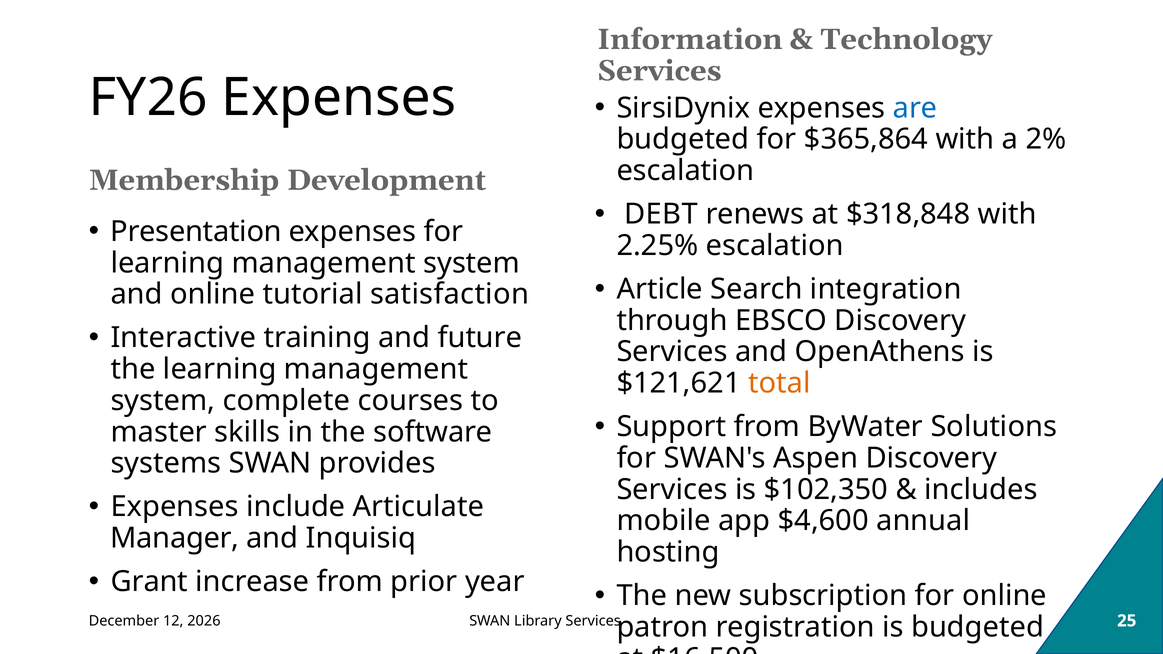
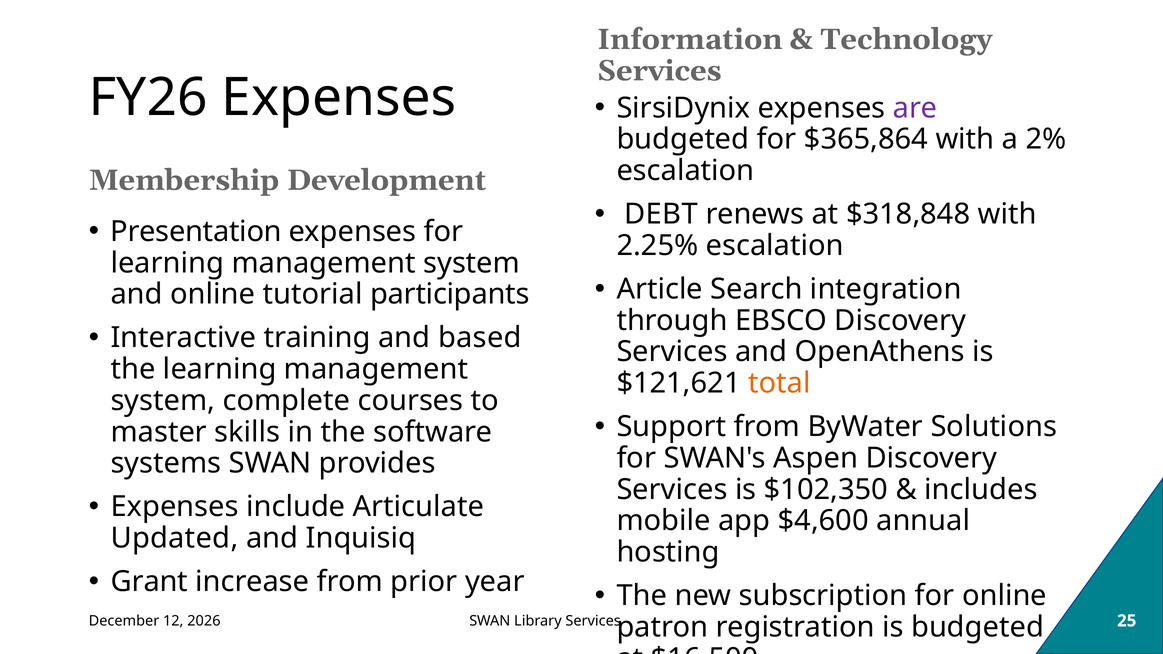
are colour: blue -> purple (915, 108)
satisfaction: satisfaction -> participants (450, 294)
future: future -> based (480, 338)
Manager: Manager -> Updated (174, 538)
